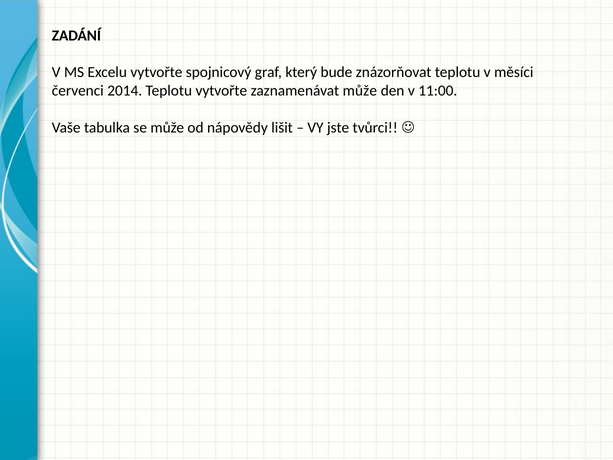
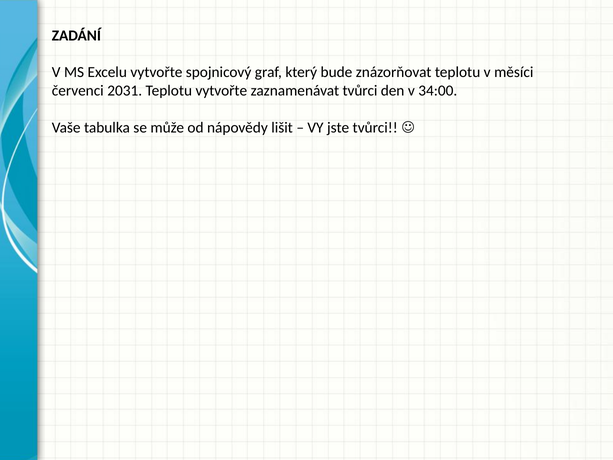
2014: 2014 -> 2031 (125, 91)
zaznamenávat může: může -> tvůrci (360, 91)
11:00: 11:00 -> 34:00 (438, 91)
